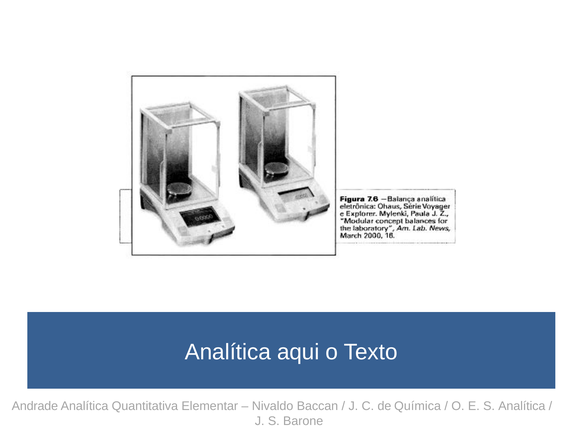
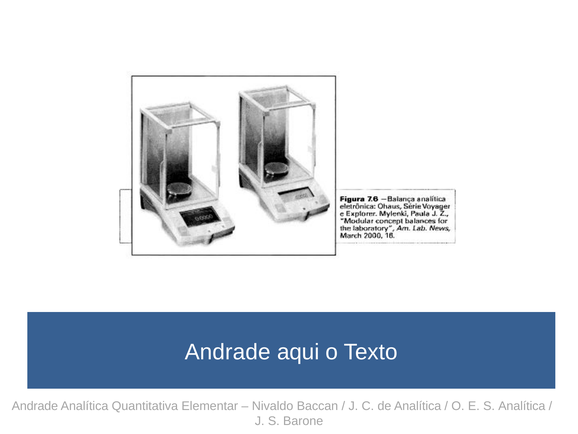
Analítica: Analítica -> Andrade (228, 352)
de Química: Química -> Analítica (418, 405)
